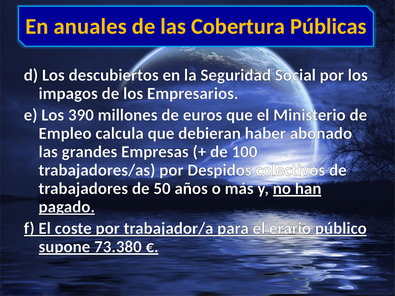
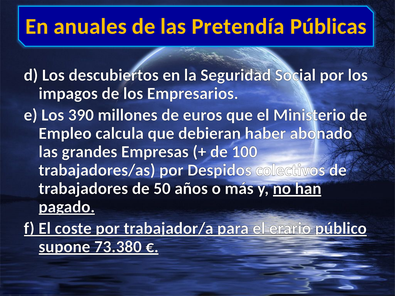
Cobertura: Cobertura -> Pretendía (238, 26)
